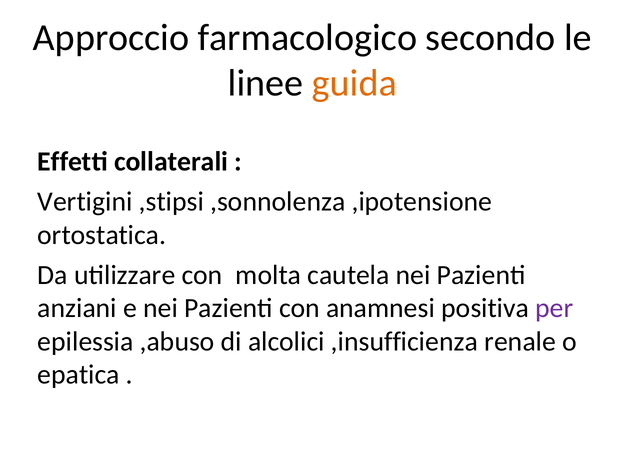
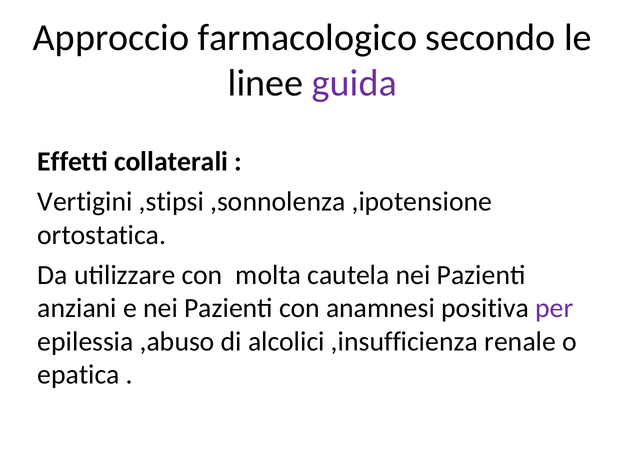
guida colour: orange -> purple (354, 83)
